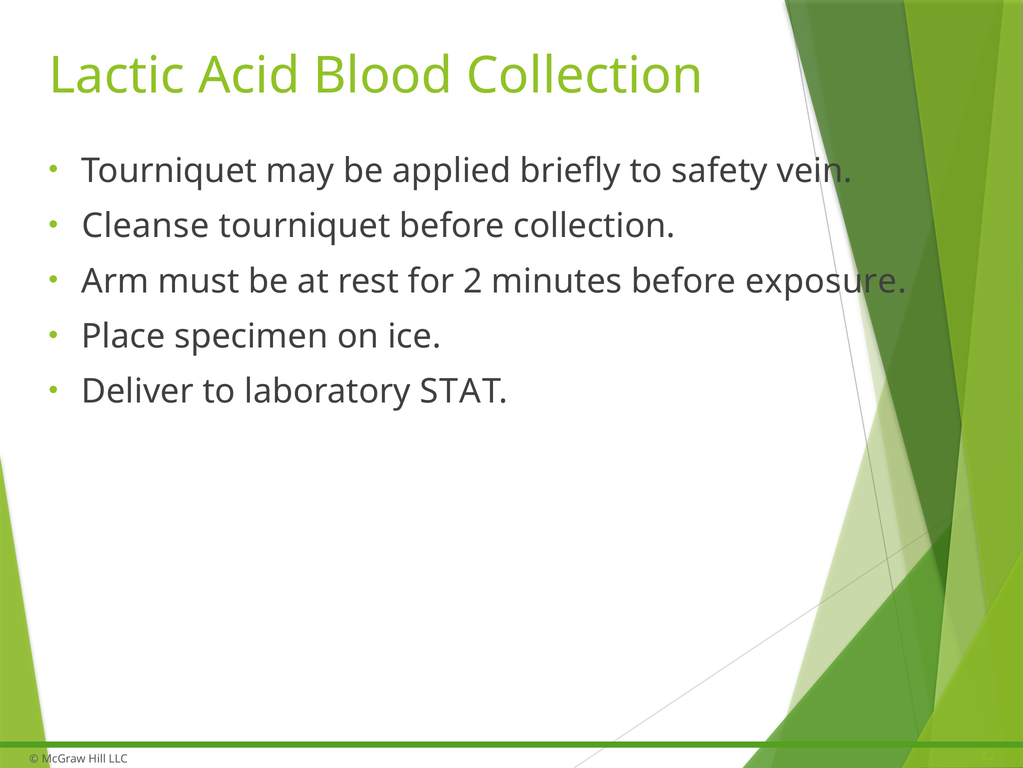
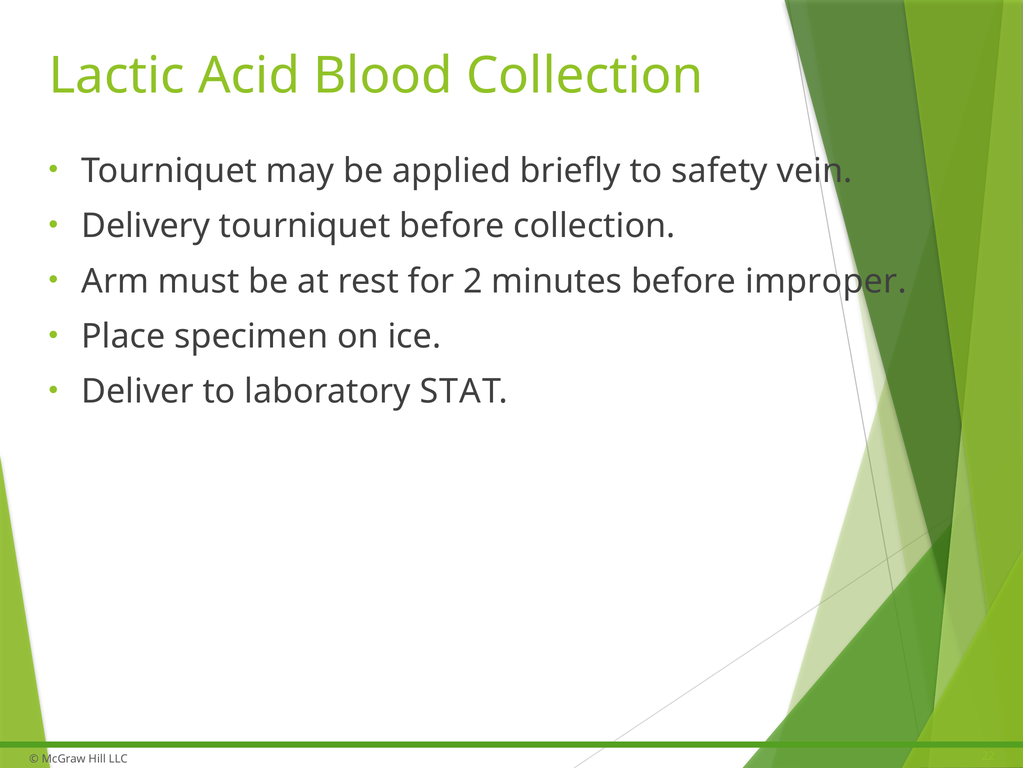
Cleanse: Cleanse -> Delivery (146, 226)
exposure: exposure -> improper (826, 281)
